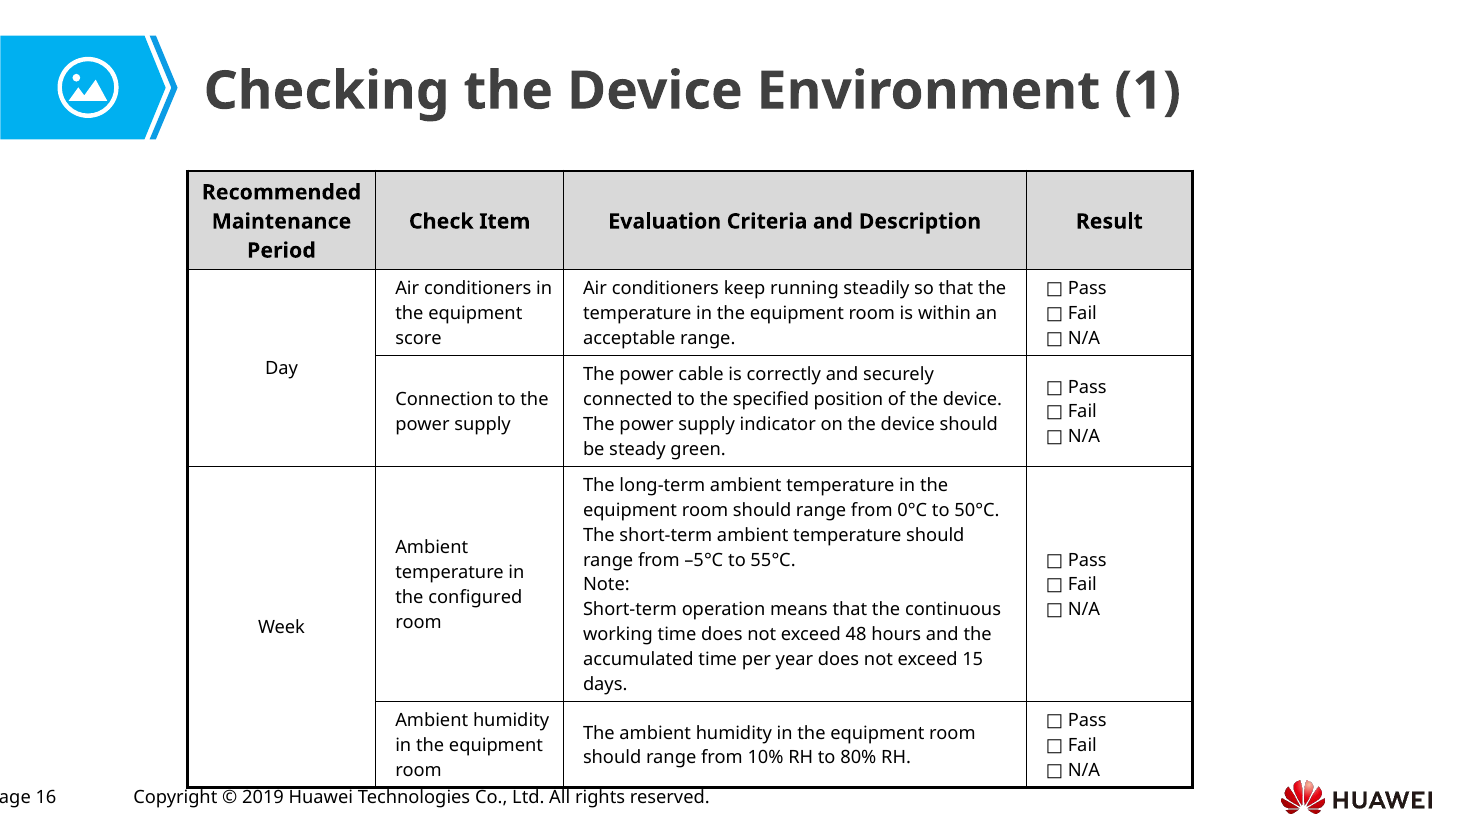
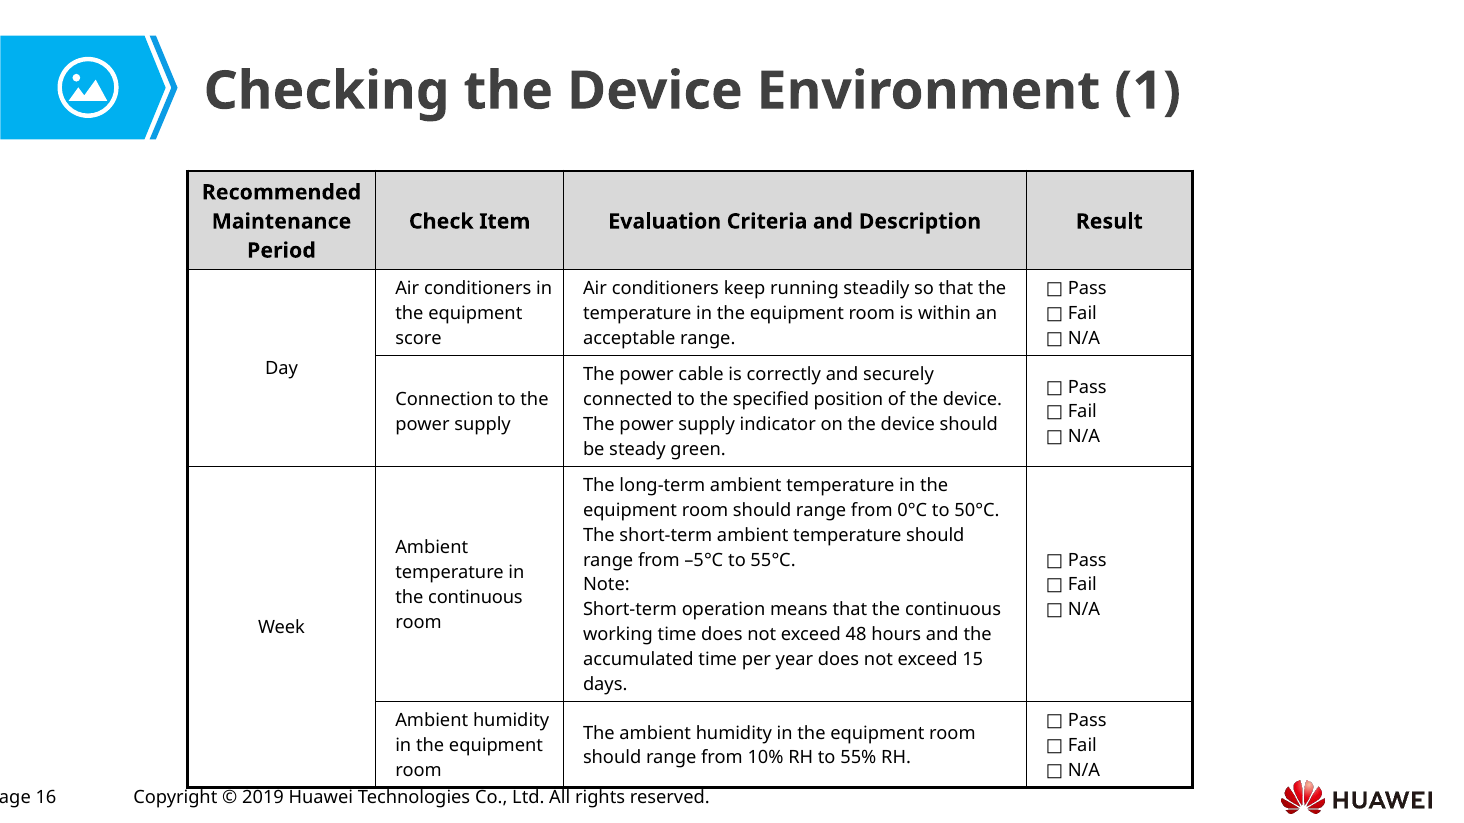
configured: configured -> continuous (475, 598)
80%: 80% -> 55% (858, 758)
